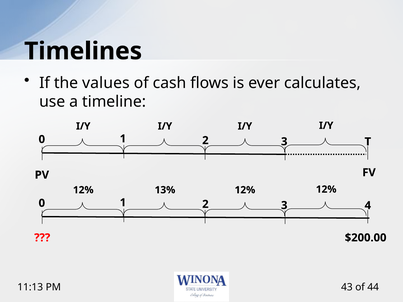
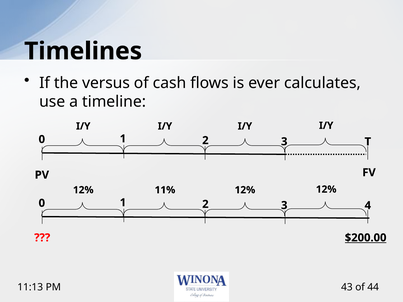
values: values -> versus (106, 83)
13%: 13% -> 11% (165, 190)
$200.00 underline: none -> present (366, 238)
